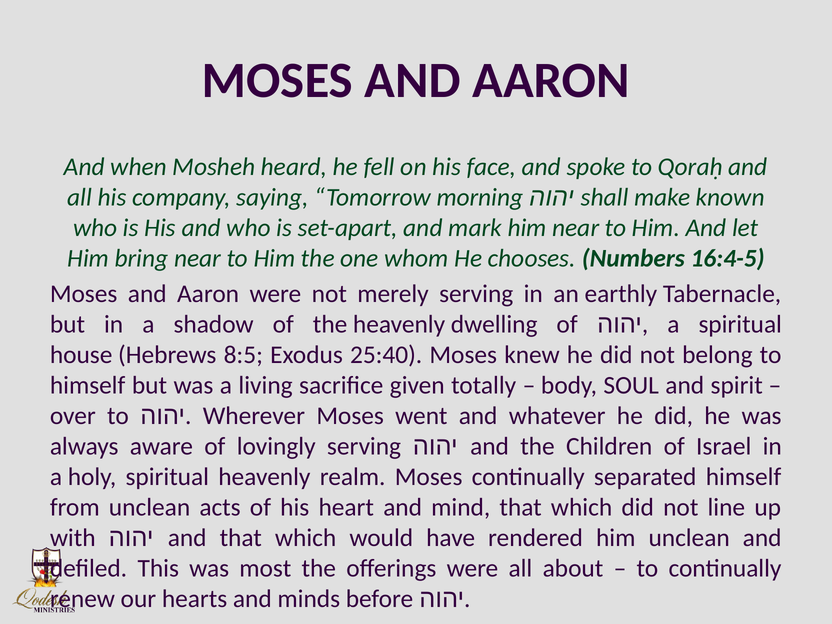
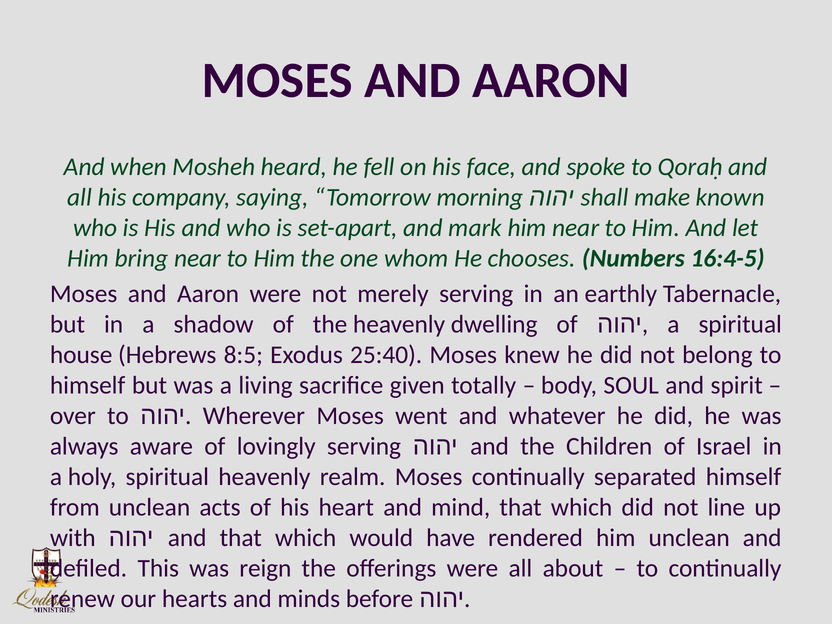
most: most -> reign (265, 568)
